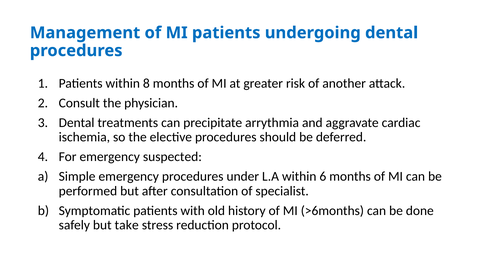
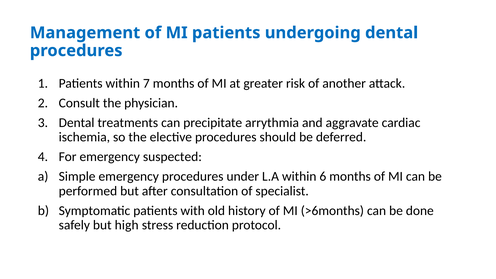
8: 8 -> 7 (146, 83)
take: take -> high (127, 225)
